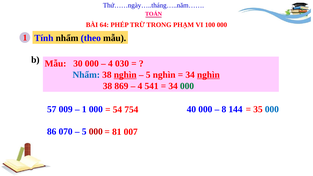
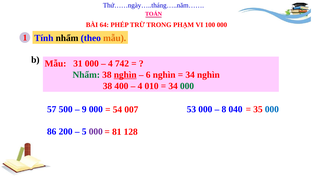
mẫu colour: black -> orange (115, 38)
30: 30 -> 31 (78, 64)
030: 030 -> 742 (122, 64)
Nhẩm colour: blue -> green (86, 75)
5: 5 -> 6 (148, 75)
nghìn underline: present -> none (208, 75)
869: 869 -> 400 (121, 86)
541: 541 -> 010 (152, 86)
009: 009 -> 500 (66, 109)
1: 1 -> 9 (84, 109)
40: 40 -> 53 (191, 109)
144: 144 -> 040 (236, 109)
754: 754 -> 007 (131, 109)
070: 070 -> 200 (66, 132)
000 colour: red -> purple (96, 132)
007: 007 -> 128 (131, 132)
